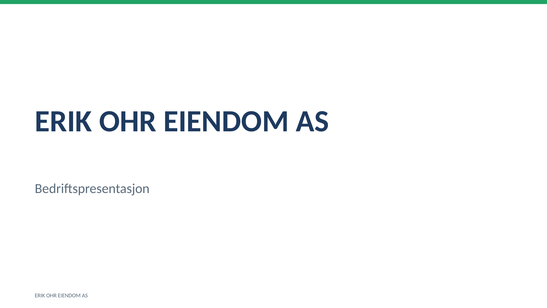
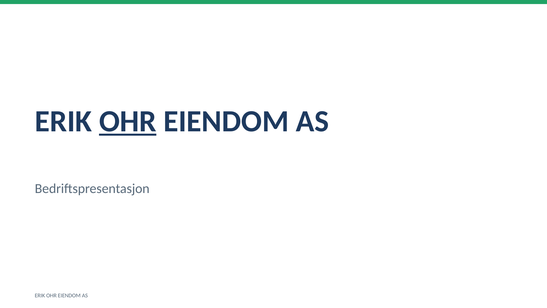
OHR underline: none -> present (128, 121)
